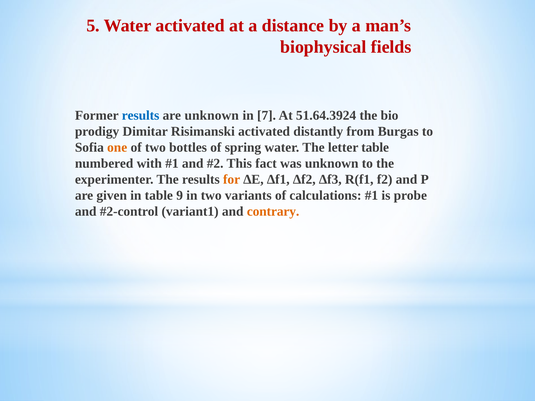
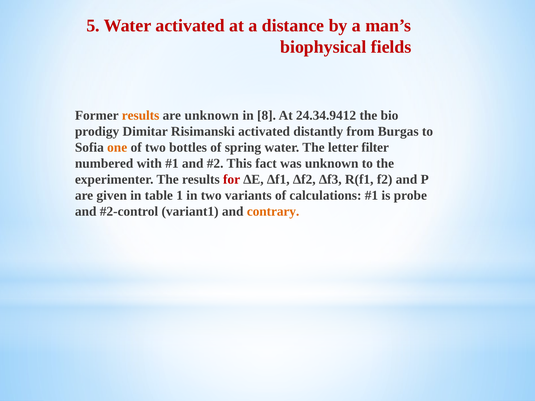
results colour: blue -> orange (141, 115)
7: 7 -> 8 (267, 115)
51.64.3924: 51.64.3924 -> 24.34.9412 (326, 115)
letter table: table -> filter (375, 147)
for colour: orange -> red (232, 180)
9: 9 -> 1 (180, 196)
